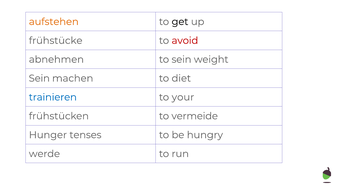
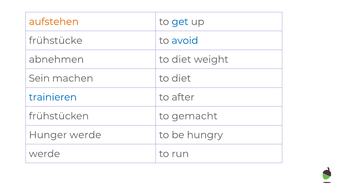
get colour: black -> blue (180, 22)
avoid colour: red -> blue (185, 41)
abnehmen to sein: sein -> diet (181, 59)
your: your -> after (183, 97)
vermeide: vermeide -> gemacht (195, 116)
Hunger tenses: tenses -> werde (85, 135)
